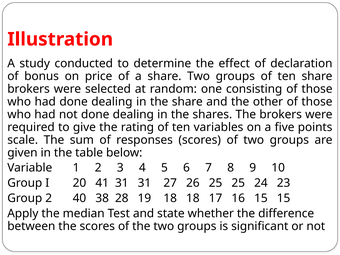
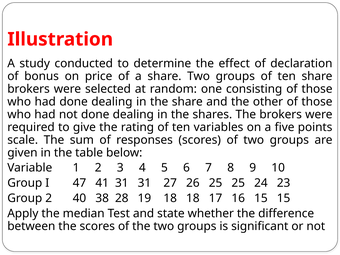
20: 20 -> 47 (79, 183)
